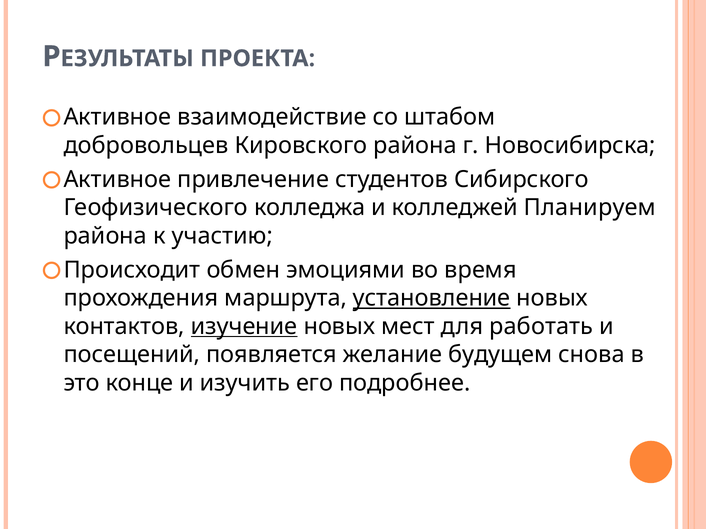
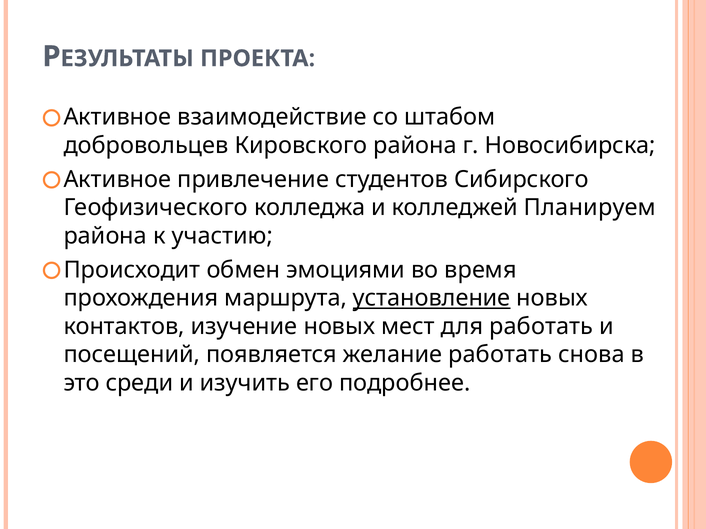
изучение underline: present -> none (244, 327)
желание будущем: будущем -> работать (500, 355)
конце: конце -> среди (139, 383)
